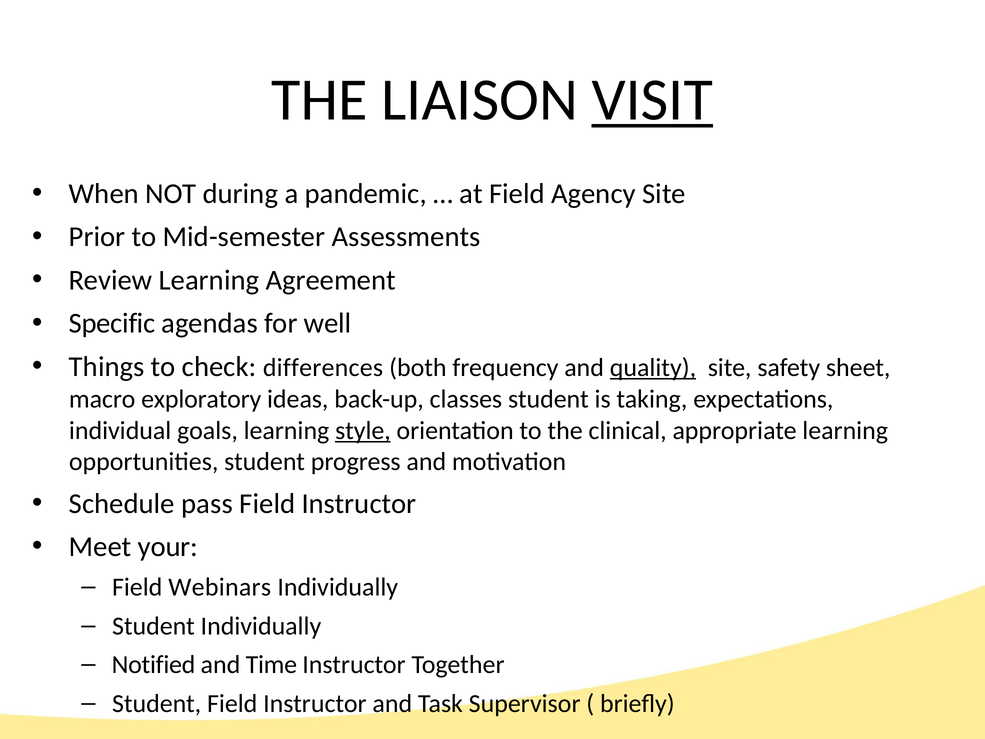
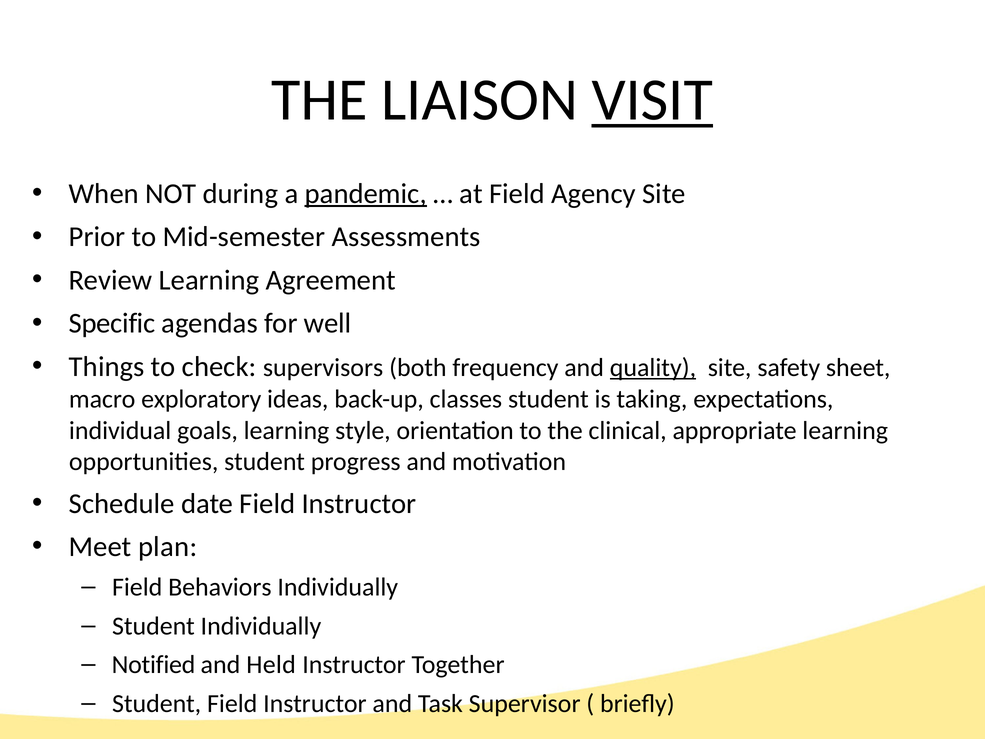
pandemic underline: none -> present (366, 194)
differences: differences -> supervisors (323, 368)
style underline: present -> none (363, 430)
pass: pass -> date (207, 503)
your: your -> plan (168, 547)
Webinars: Webinars -> Behaviors (220, 587)
Time: Time -> Held (271, 665)
